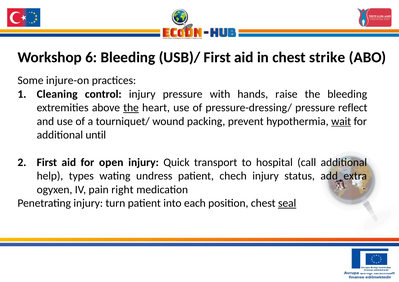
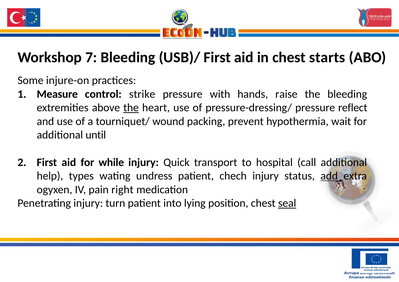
6: 6 -> 7 (91, 57)
strike: strike -> starts (327, 57)
Cleaning: Cleaning -> Measure (57, 94)
control injury: injury -> strike (142, 94)
wait underline: present -> none (341, 121)
open: open -> while (111, 162)
add underline: none -> present (329, 176)
each: each -> lying (195, 203)
